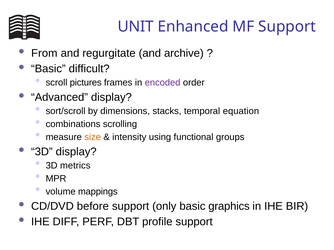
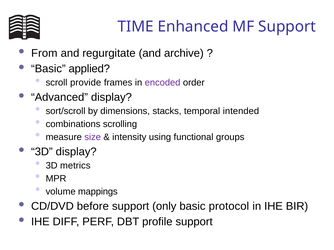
UNIT: UNIT -> TIME (136, 27)
difficult: difficult -> applied (89, 69)
pictures: pictures -> provide (86, 83)
equation: equation -> intended (241, 111)
size colour: orange -> purple (93, 137)
graphics: graphics -> protocol (229, 207)
